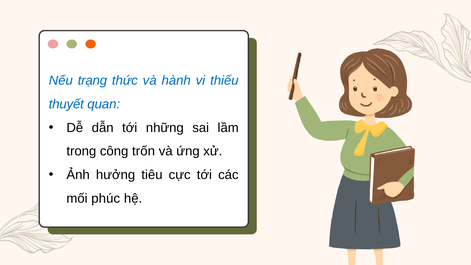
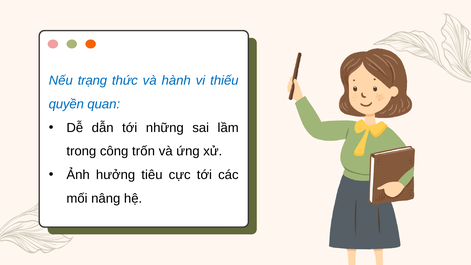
thuyết: thuyết -> quyền (66, 104)
phúc: phúc -> nâng (106, 198)
